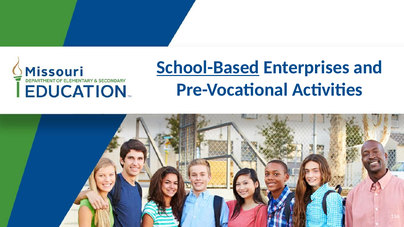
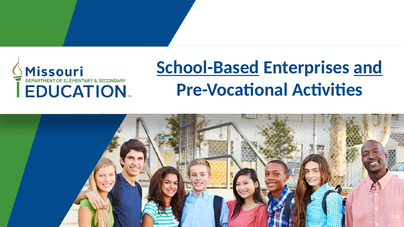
and underline: none -> present (368, 68)
